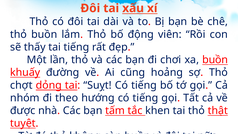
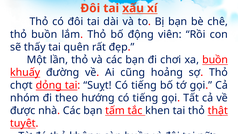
tai tiếng: tiếng -> quên (76, 47)
